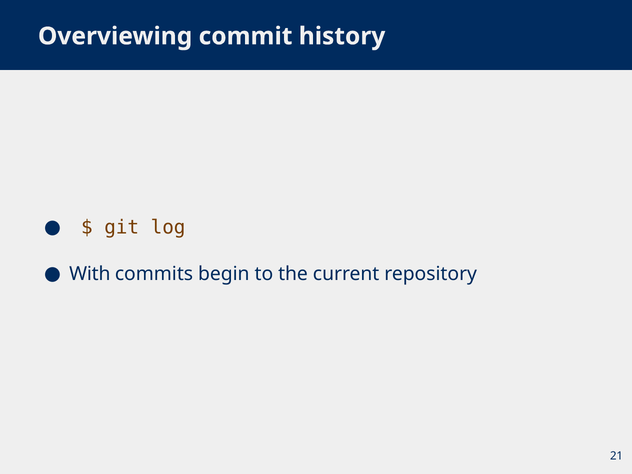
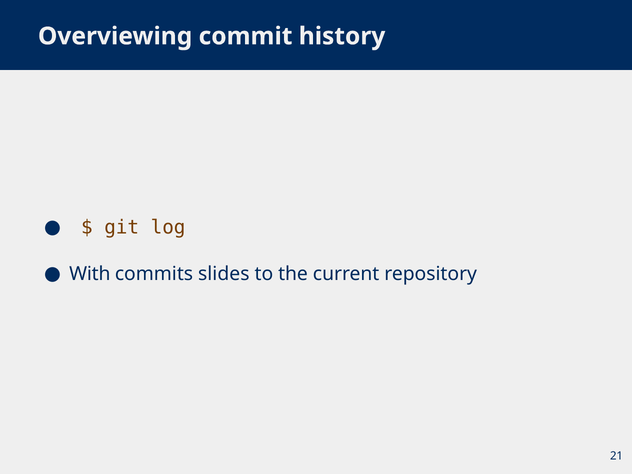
begin: begin -> slides (224, 274)
